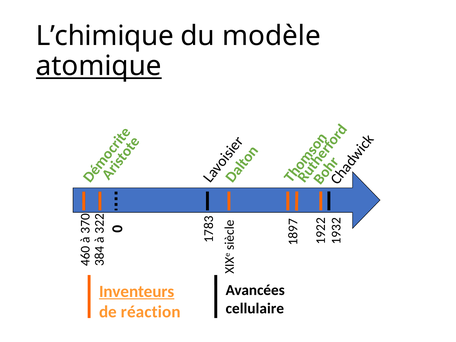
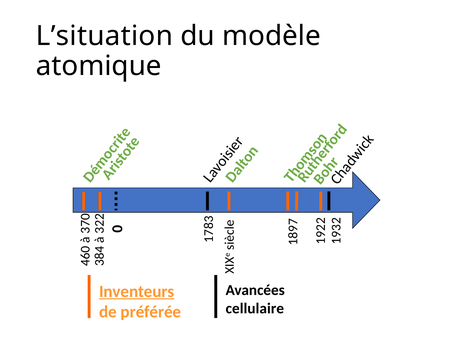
L’chimique: L’chimique -> L’situation (104, 36)
atomique underline: present -> none (99, 66)
réaction: réaction -> préférée (151, 312)
